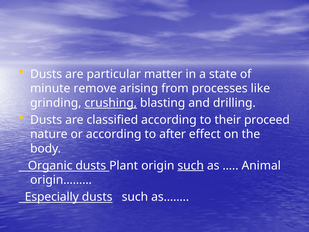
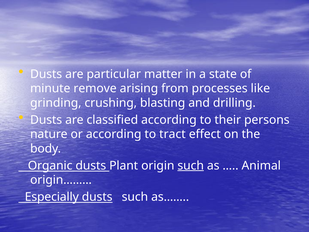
crushing underline: present -> none (111, 103)
proceed: proceed -> persons (267, 120)
after: after -> tract (172, 134)
